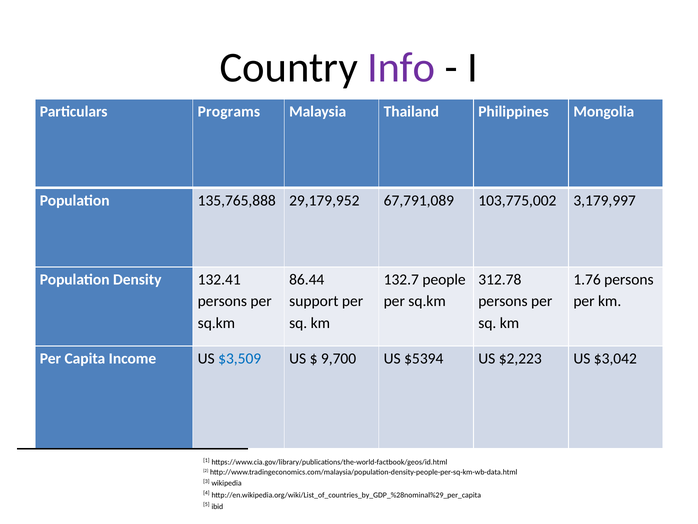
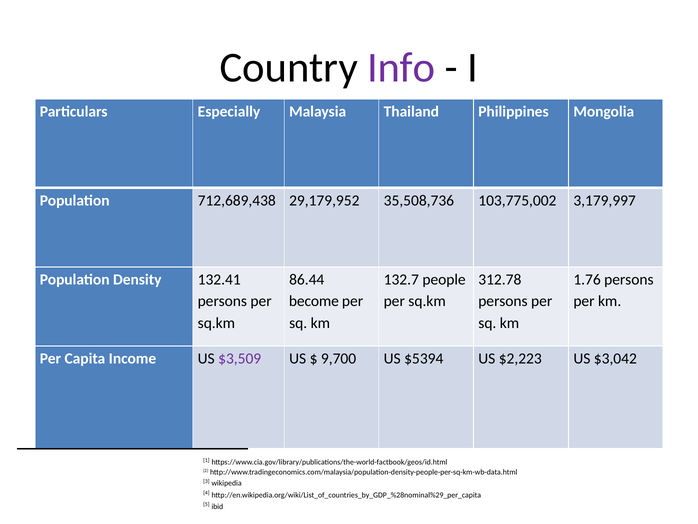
Programs: Programs -> Especially (229, 111)
135,765,888: 135,765,888 -> 712,689,438 (237, 200)
67,791,089: 67,791,089 -> 35,508,736 (419, 200)
support: support -> become (314, 301)
$3,509 colour: blue -> purple (240, 358)
